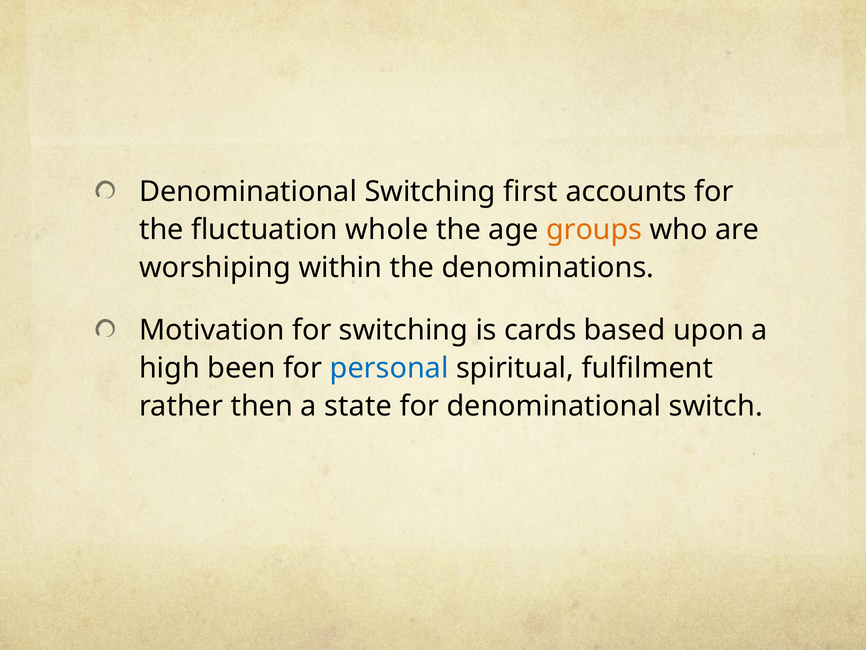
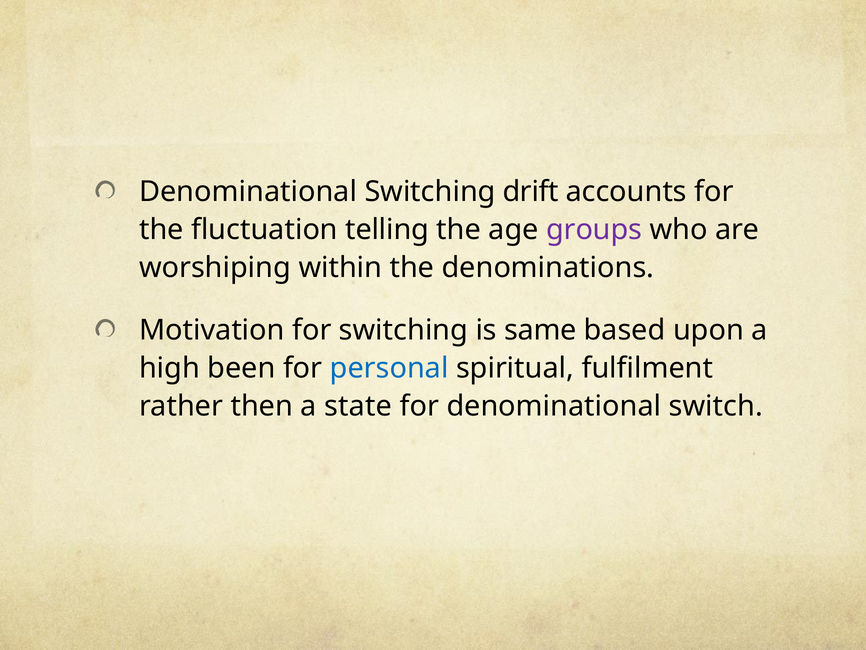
first: first -> drift (531, 191)
whole: whole -> telling (387, 230)
groups colour: orange -> purple (594, 230)
cards: cards -> same (540, 330)
